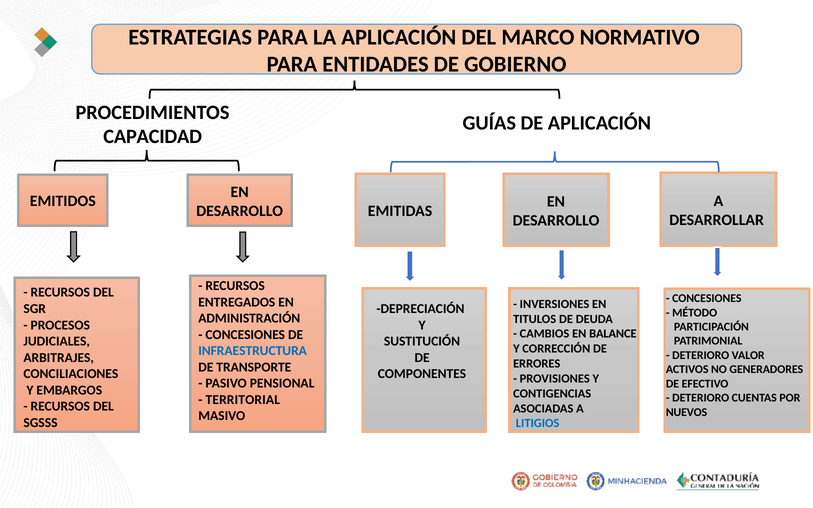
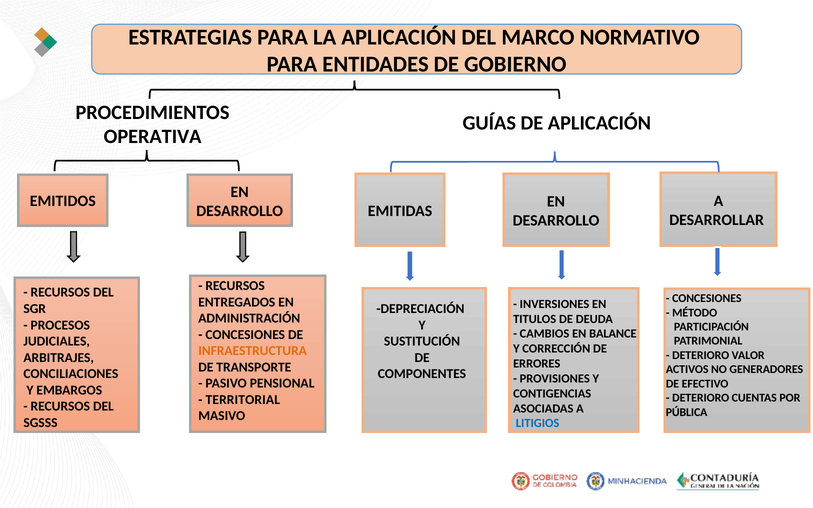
CAPACIDAD: CAPACIDAD -> OPERATIVA (153, 137)
INFRAESTRUCTURA colour: blue -> orange (253, 351)
NUEVOS: NUEVOS -> PÚBLICA (687, 412)
